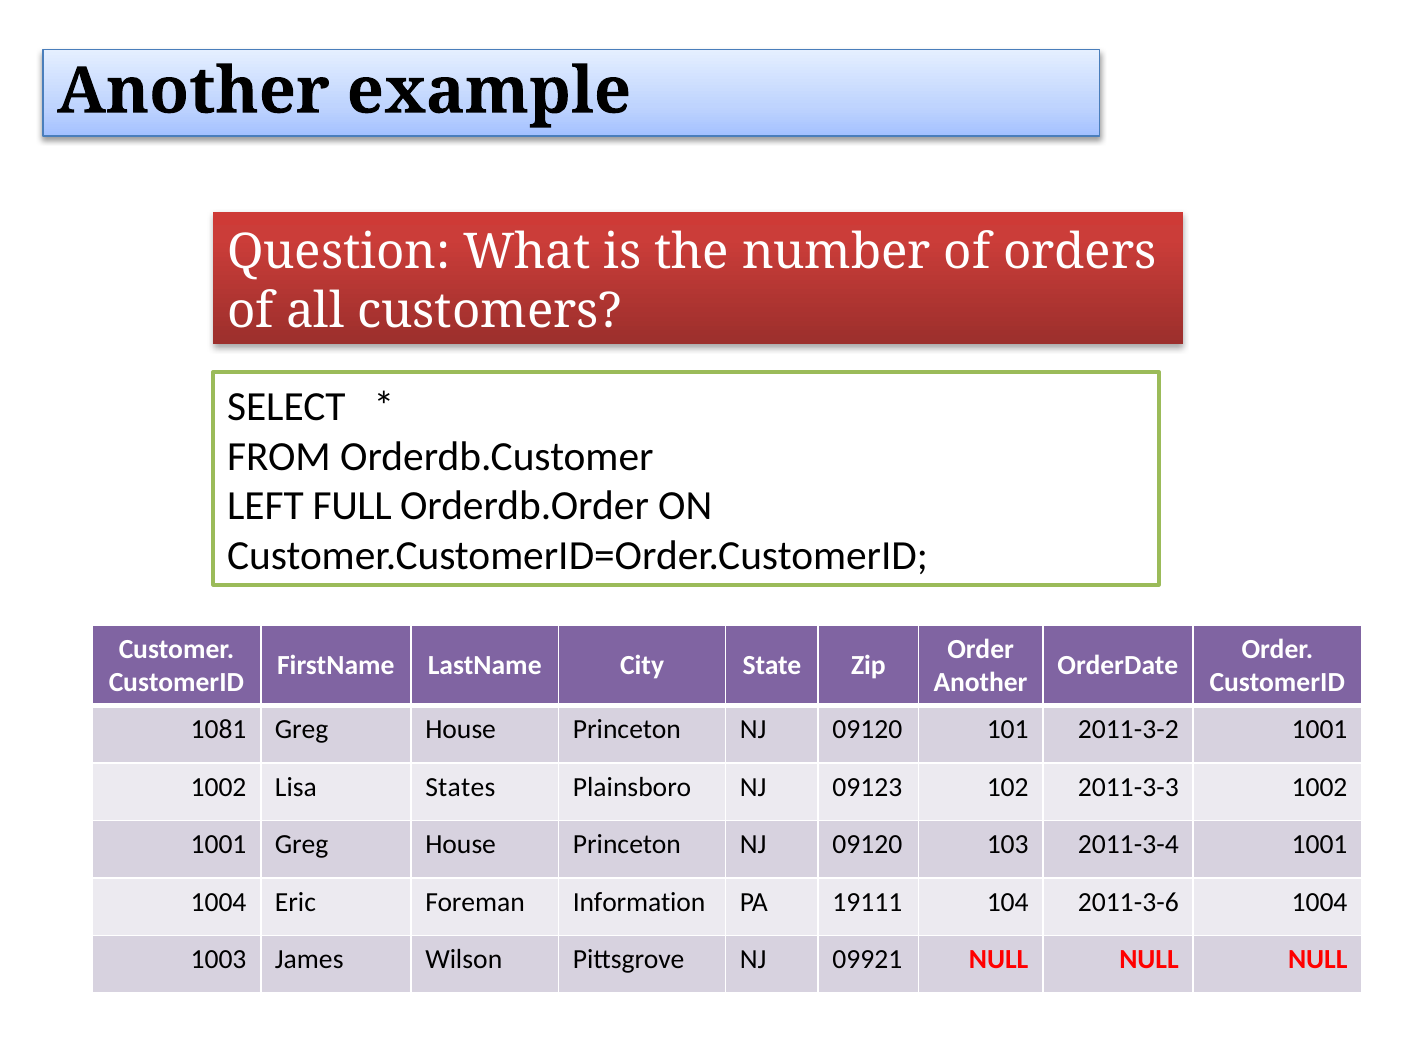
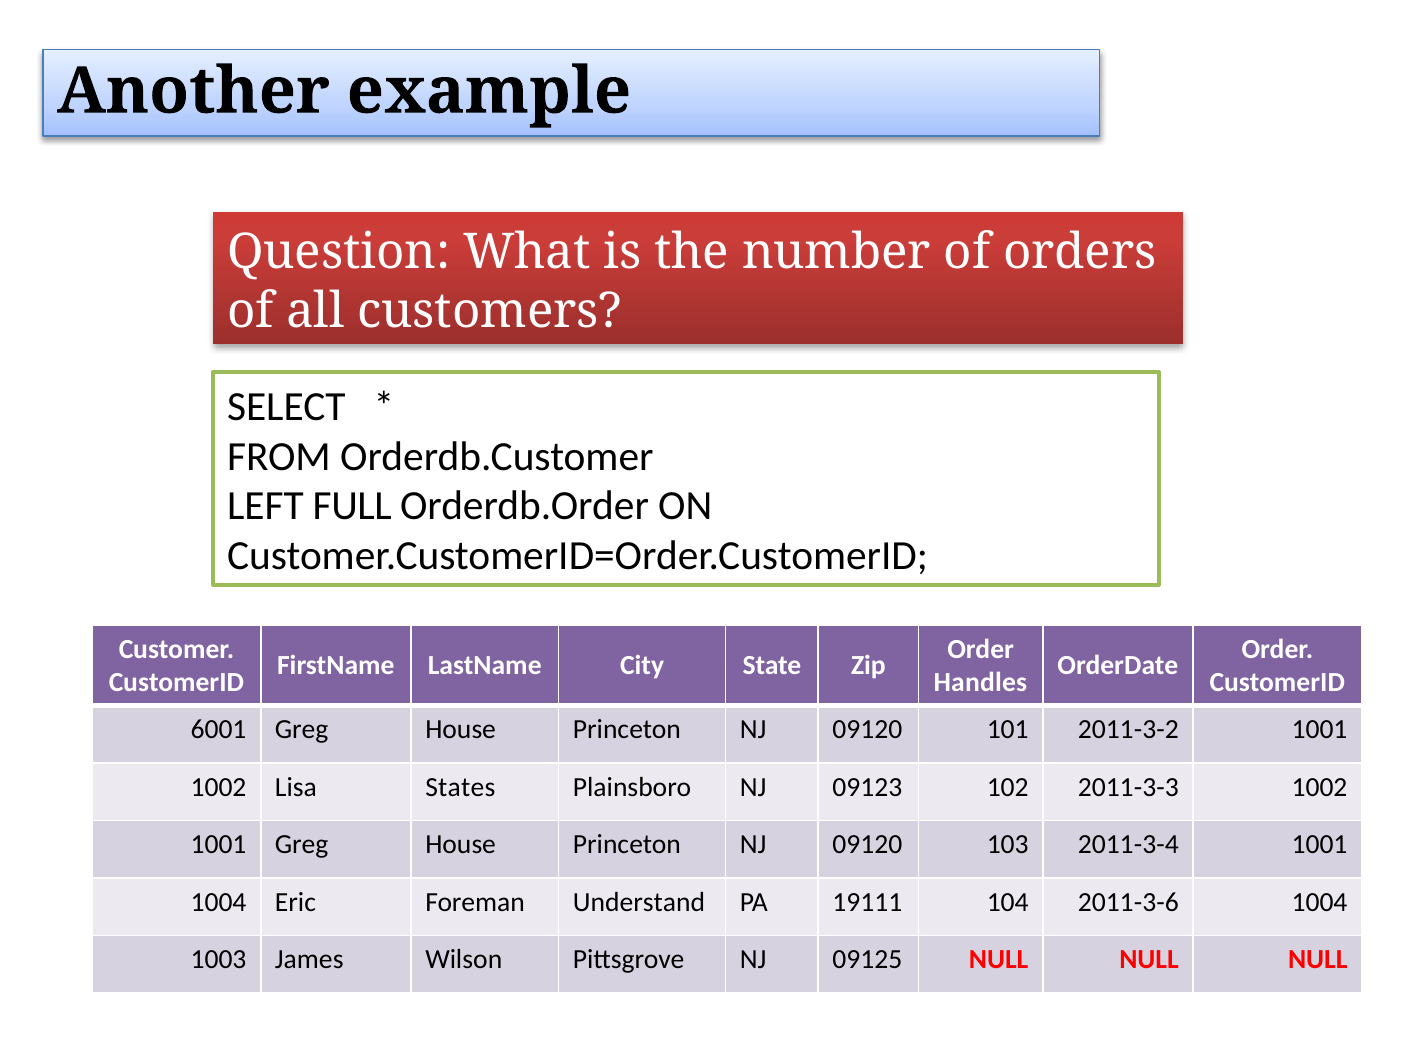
Another: Another -> Handles (980, 683)
1081: 1081 -> 6001 (219, 730)
Information: Information -> Understand (639, 903)
09921: 09921 -> 09125 (867, 960)
